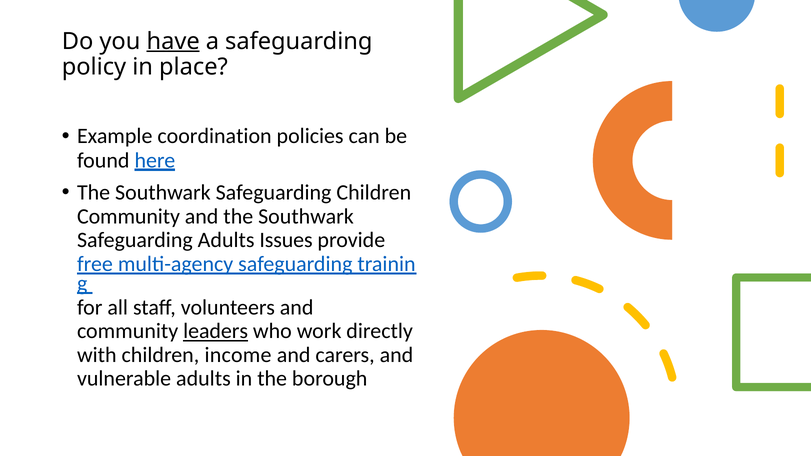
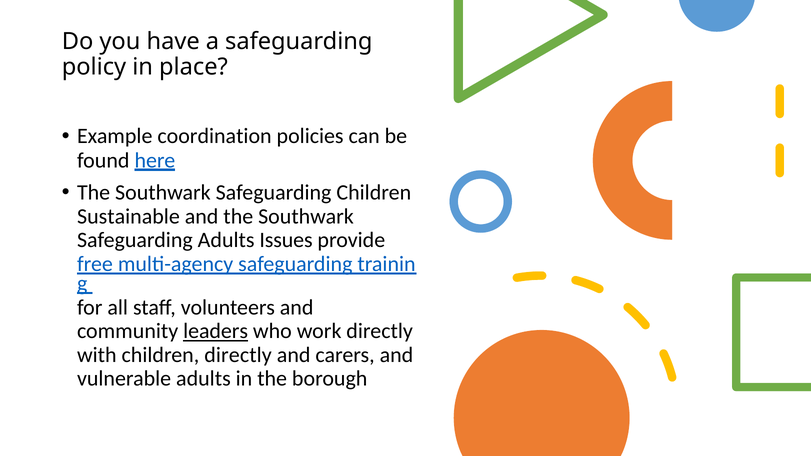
have underline: present -> none (173, 41)
Community: Community -> Sustainable (128, 216)
children income: income -> directly (238, 355)
